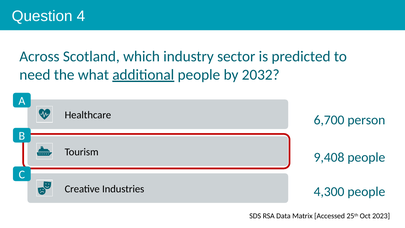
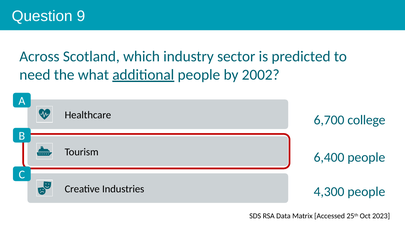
4: 4 -> 9 (81, 16)
2032: 2032 -> 2002 (261, 75)
person: person -> college (366, 120)
9,408: 9,408 -> 6,400 (329, 157)
